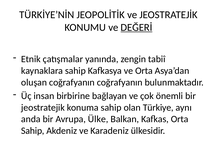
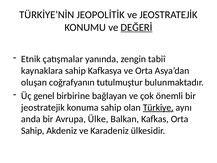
coğrafyanın coğrafyanın: coğrafyanın -> tutulmuştur (120, 82)
insan: insan -> genel (44, 96)
Türkiye underline: none -> present (158, 107)
